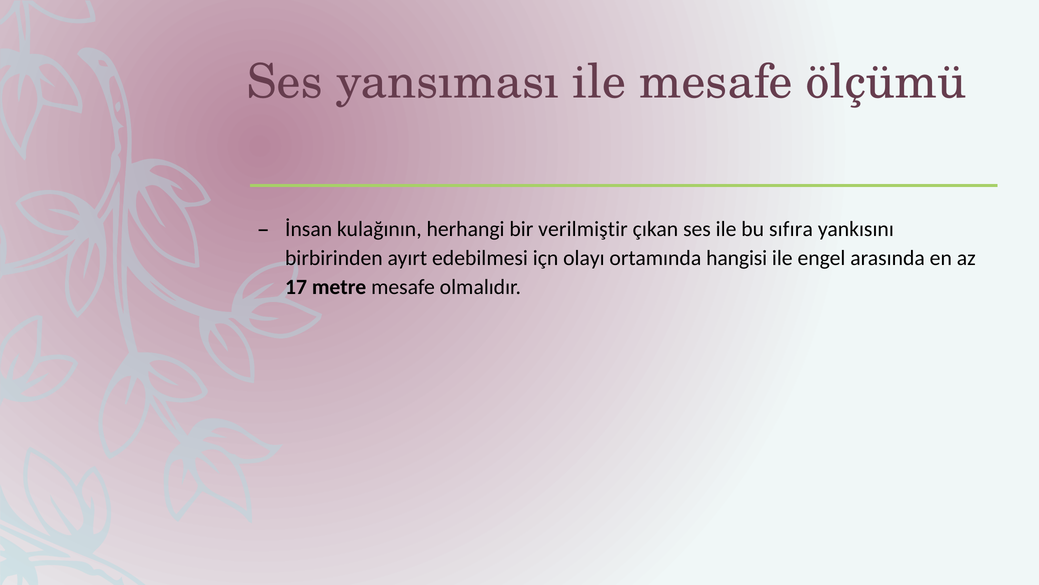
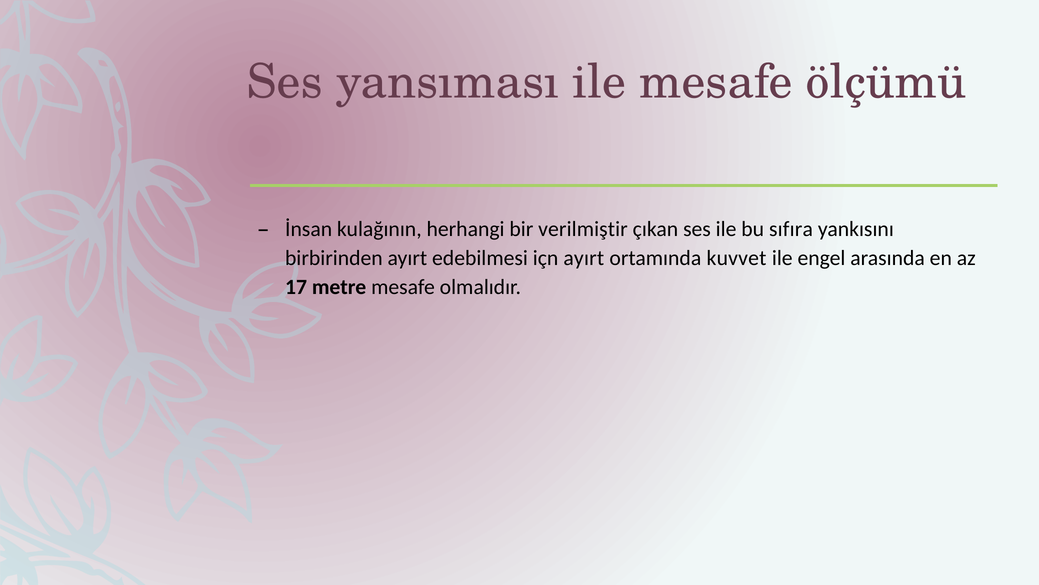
içn olayı: olayı -> ayırt (584, 258)
hangisi: hangisi -> kuvvet (736, 258)
